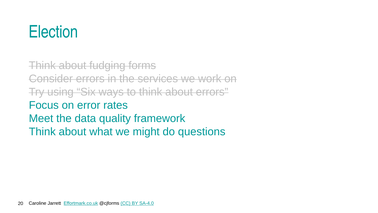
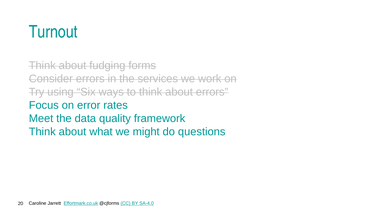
Election: Election -> Turnout (53, 32)
